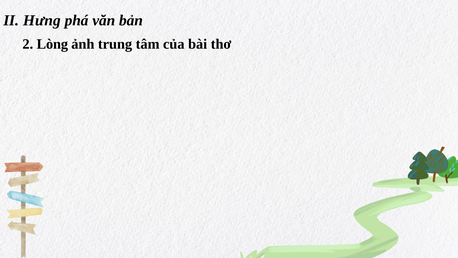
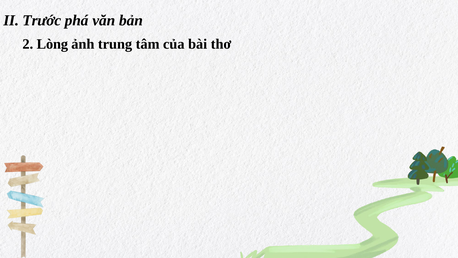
Hưng: Hưng -> Trước (42, 20)
